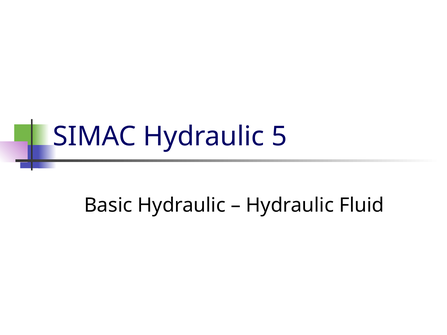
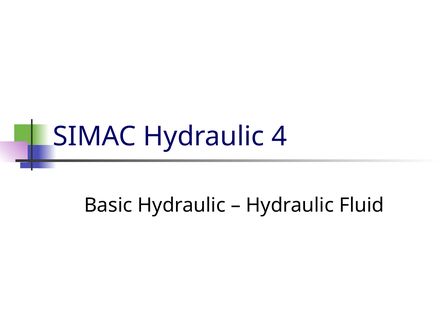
5: 5 -> 4 (279, 137)
